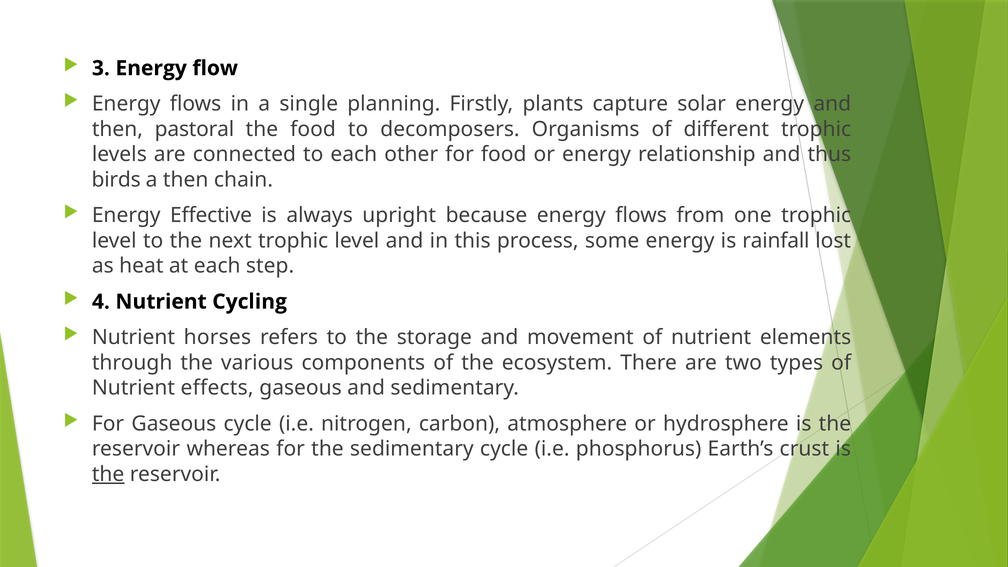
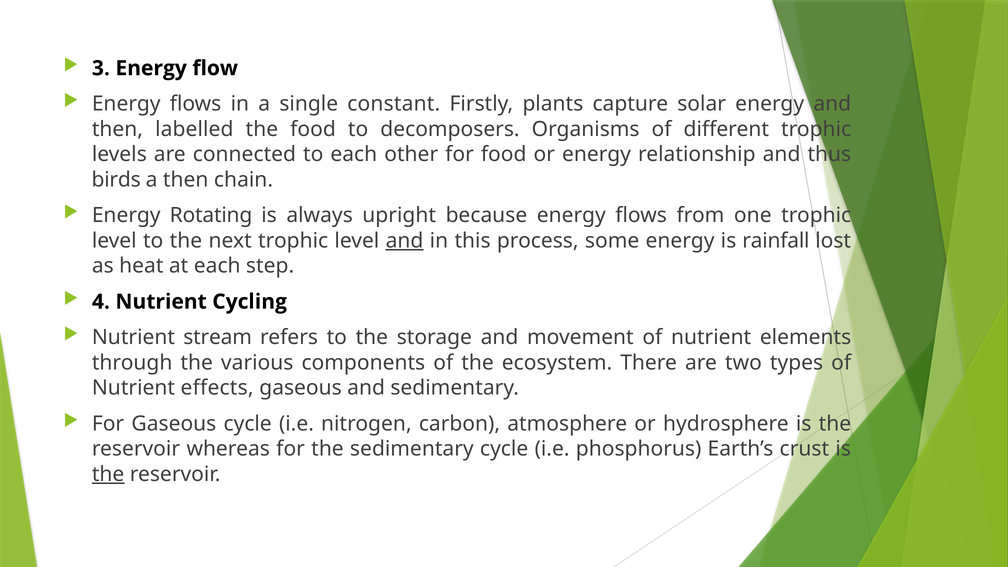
planning: planning -> constant (394, 104)
pastoral: pastoral -> labelled (194, 129)
Effective: Effective -> Rotating (211, 215)
and underline: none -> present (405, 241)
horses: horses -> stream (218, 337)
